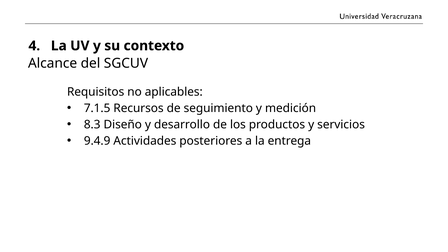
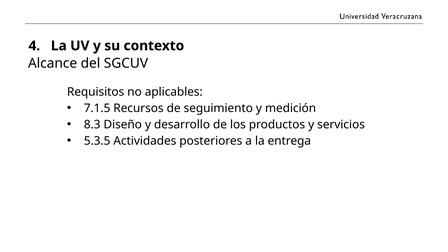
9.4.9: 9.4.9 -> 5.3.5 (97, 141)
